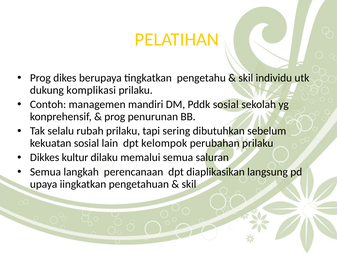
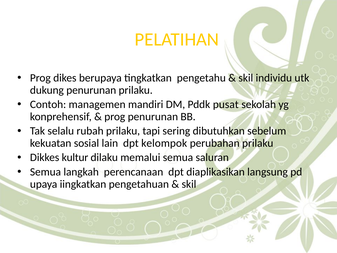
dukung komplikasi: komplikasi -> penurunan (91, 90)
Pddk sosial: sosial -> pusat (226, 104)
